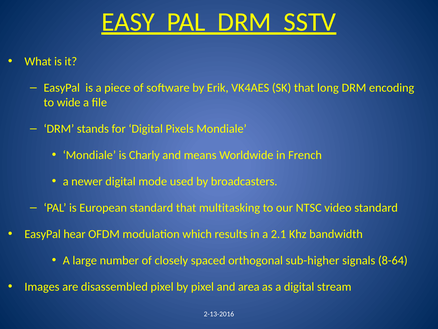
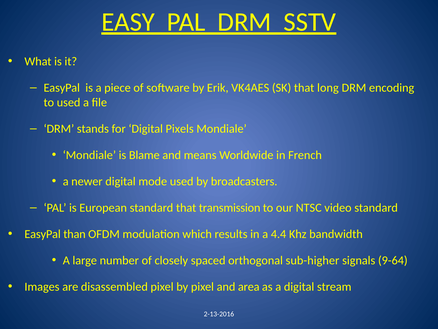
to wide: wide -> used (69, 102)
Charly: Charly -> Blame (144, 155)
multitasking: multitasking -> transmission (230, 207)
hear: hear -> than (75, 234)
2.1: 2.1 -> 4.4 (279, 234)
8-64: 8-64 -> 9-64 (393, 260)
